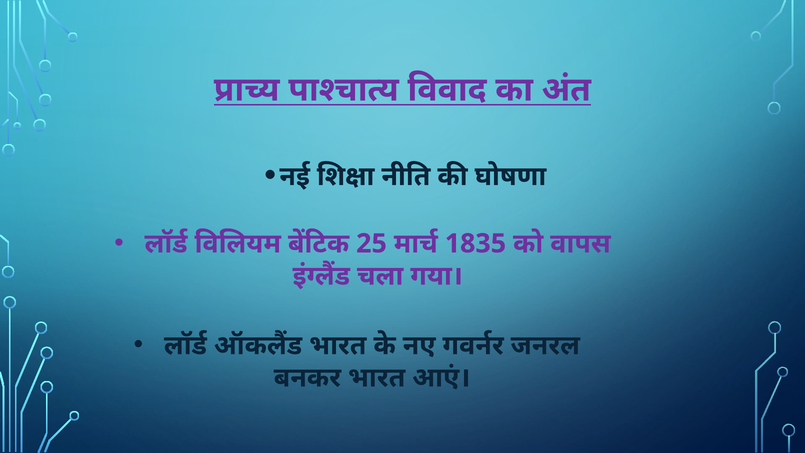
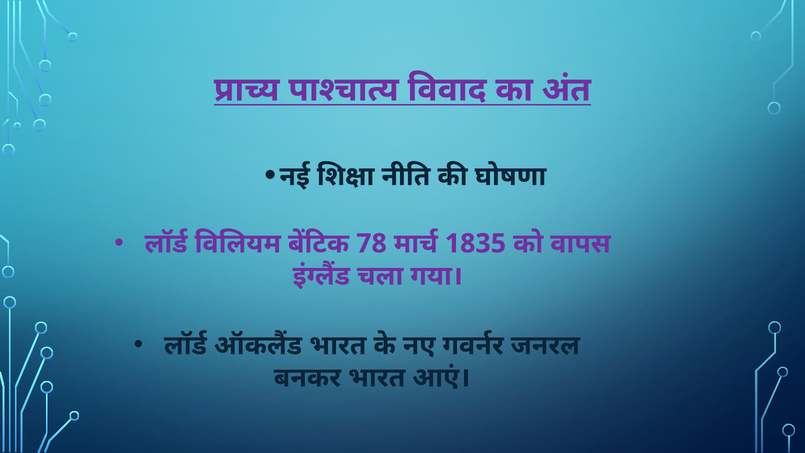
25: 25 -> 78 (371, 243)
